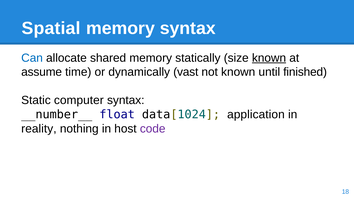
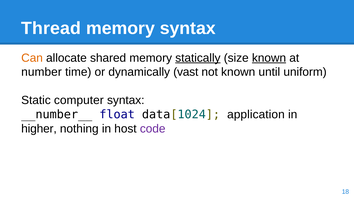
Spatial: Spatial -> Thread (51, 28)
Can colour: blue -> orange (32, 58)
statically underline: none -> present (198, 58)
assume: assume -> number (41, 72)
finished: finished -> uniform (305, 72)
reality: reality -> higher (39, 129)
